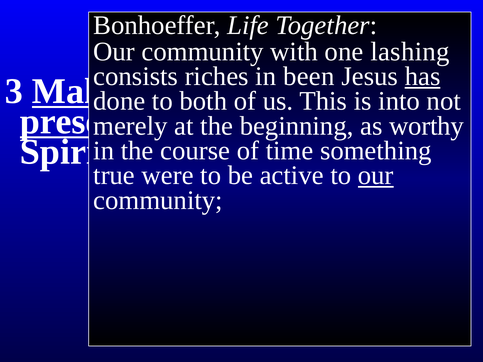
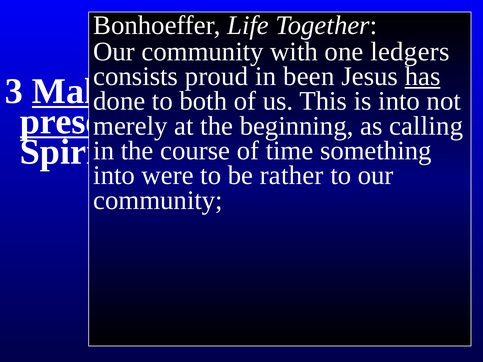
lashing: lashing -> ledgers (410, 52)
riches: riches -> proud (217, 76)
worthy: worthy -> calling (426, 126)
true: true -> into (114, 176)
active: active -> rather (292, 176)
our underline: present -> none (376, 176)
